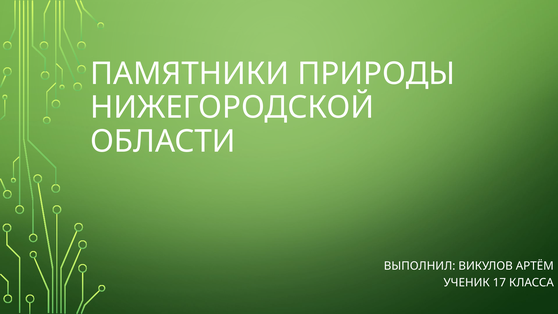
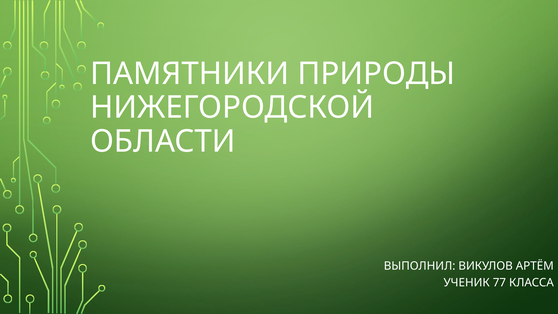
17: 17 -> 77 (499, 283)
